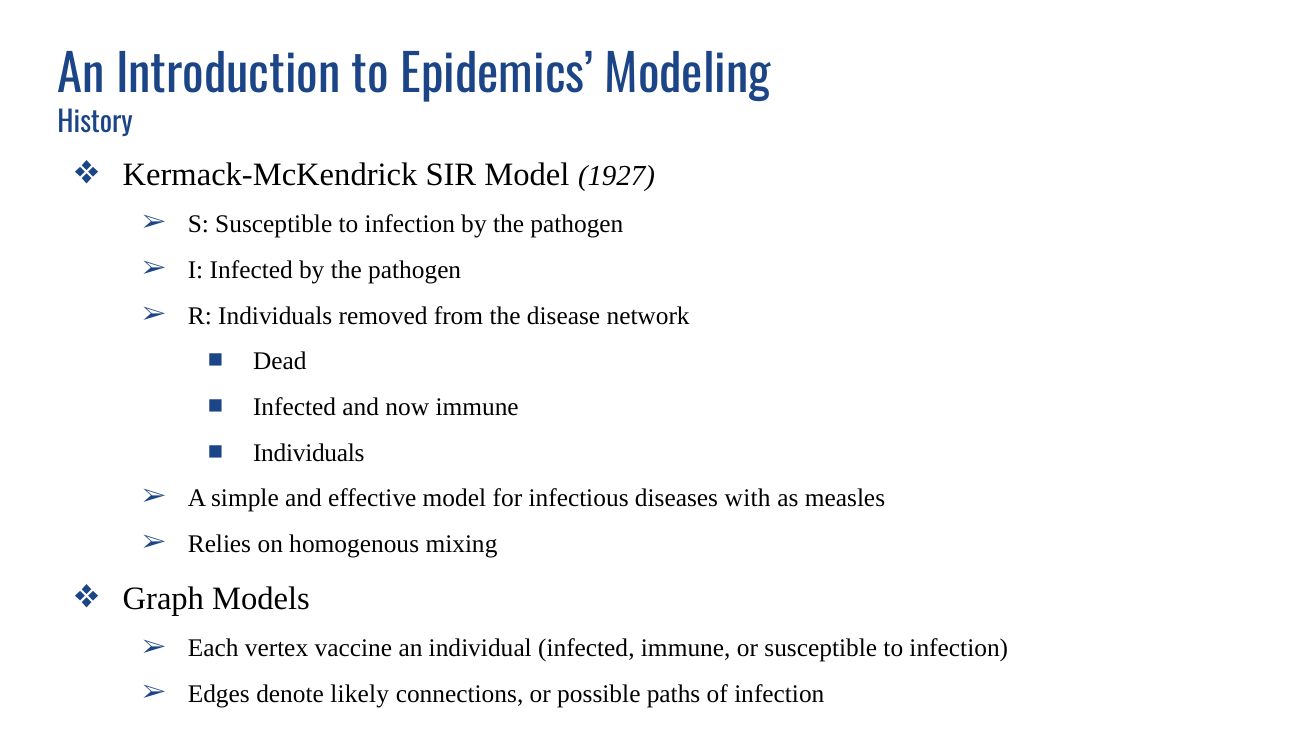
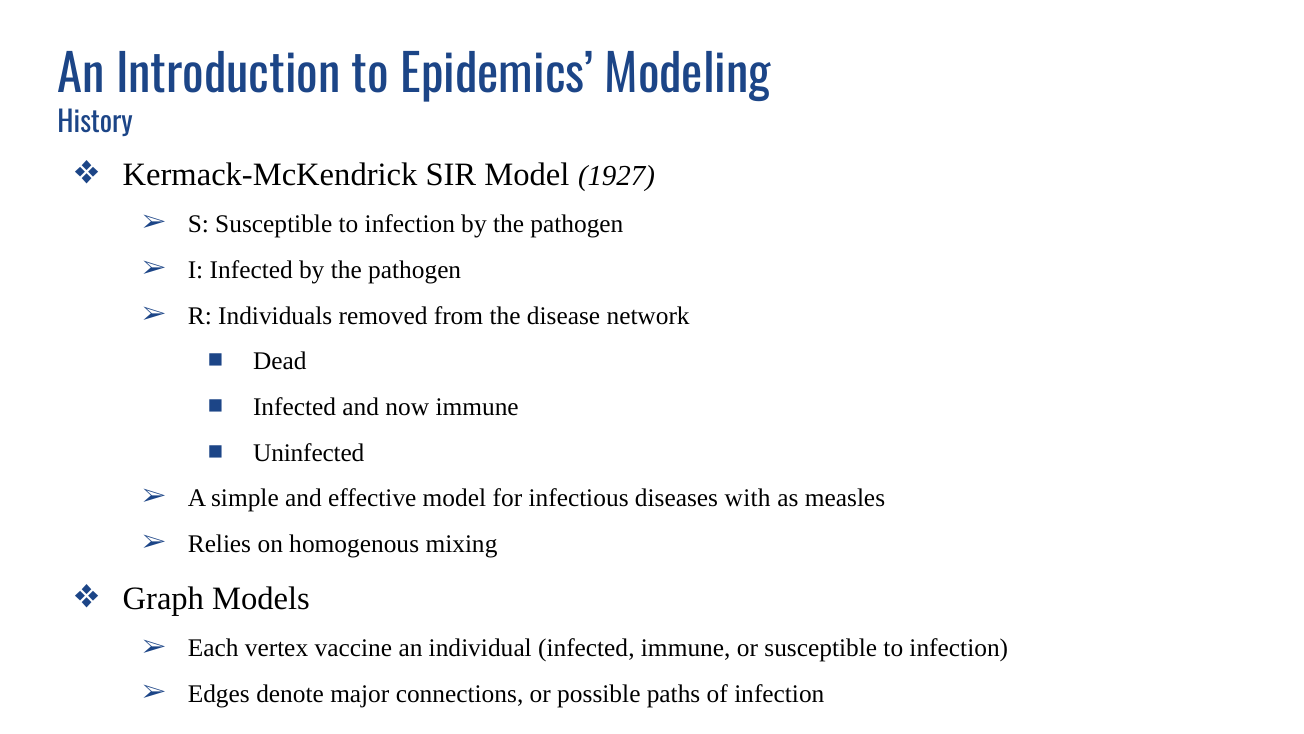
Individuals: Individuals -> Uninfected (309, 452)
likely: likely -> major (360, 694)
